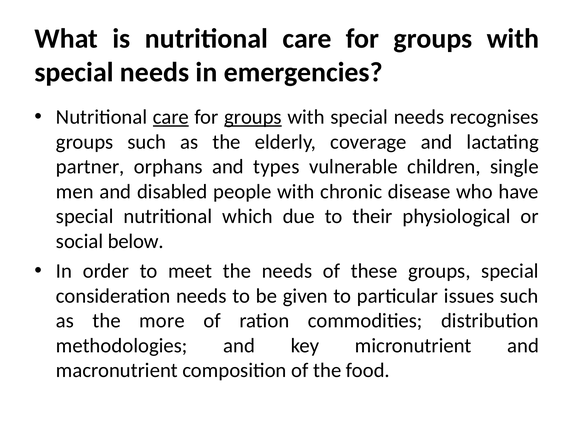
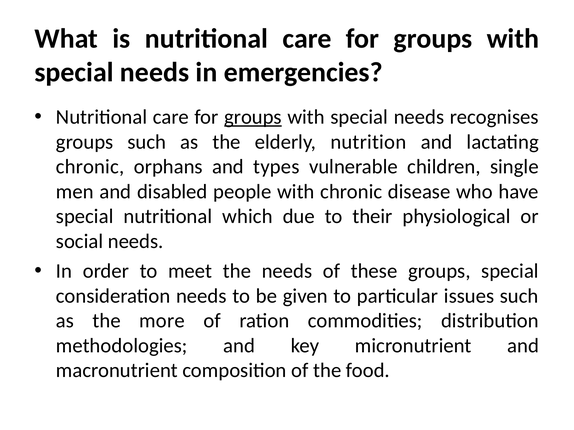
care underline: present -> none (171, 117)
coverage: coverage -> nutrition (368, 142)
partner: partner -> chronic (90, 167)
social below: below -> needs (136, 241)
